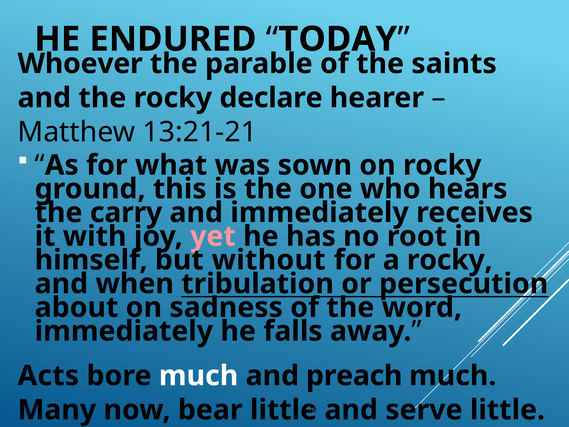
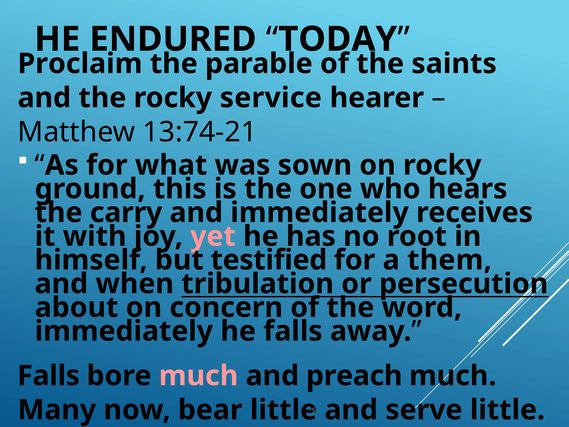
Whoever: Whoever -> Proclaim (80, 64)
declare: declare -> service (271, 98)
13:21-21: 13:21-21 -> 13:74-21 (200, 132)
without: without -> testified (269, 260)
a rocky: rocky -> them (449, 260)
sadness: sadness -> concern (226, 307)
Acts: Acts -> Falls (49, 376)
much colour: white -> pink (199, 376)
